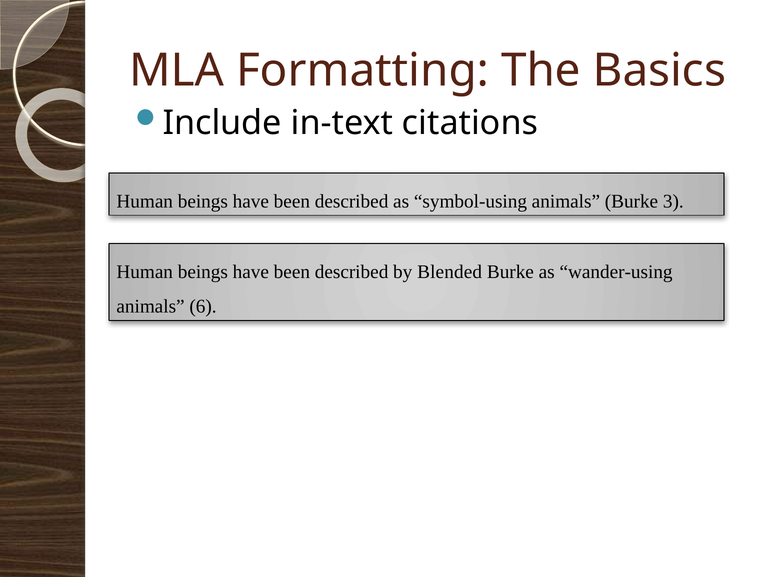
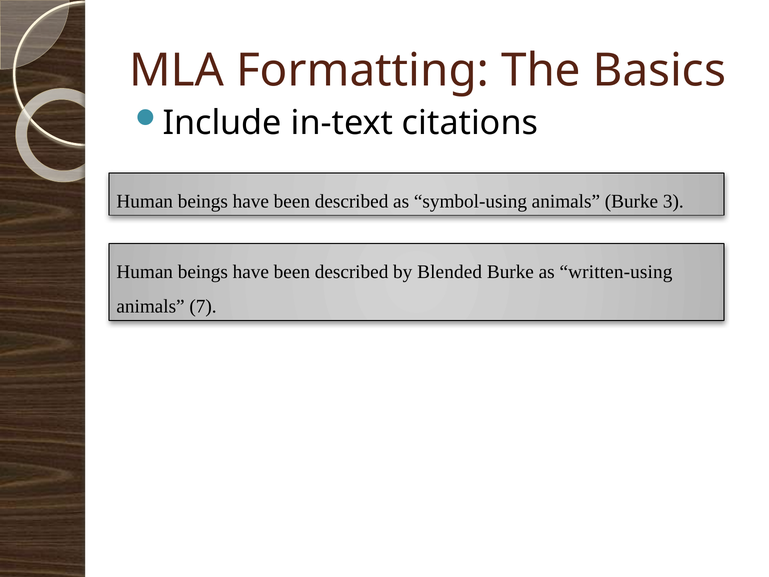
wander-using: wander-using -> written-using (616, 272)
6: 6 -> 7 (203, 306)
